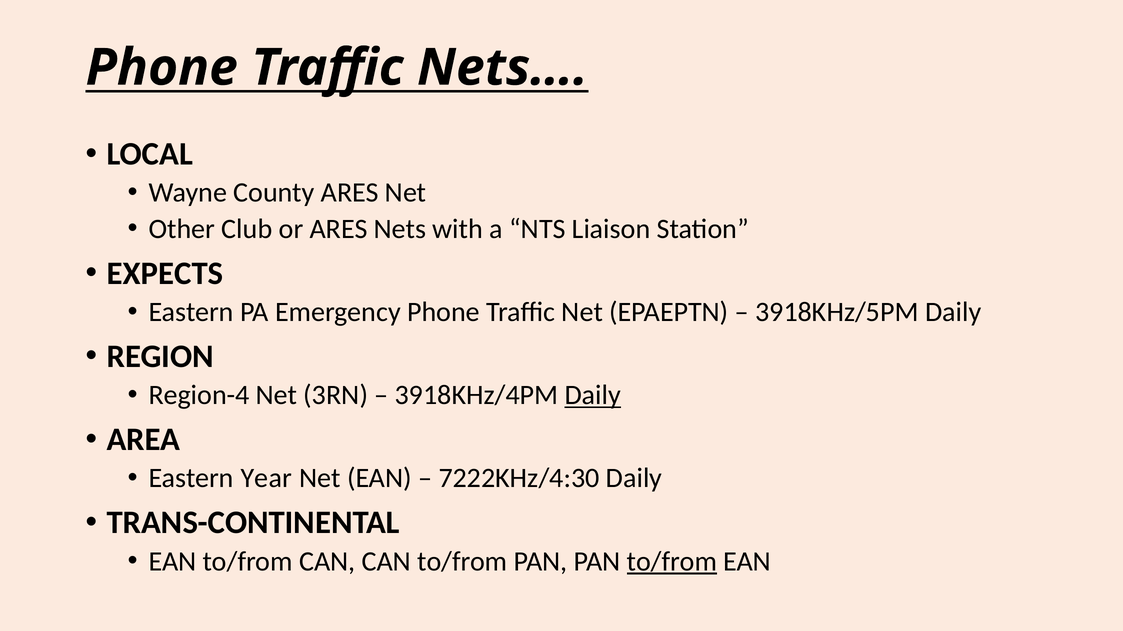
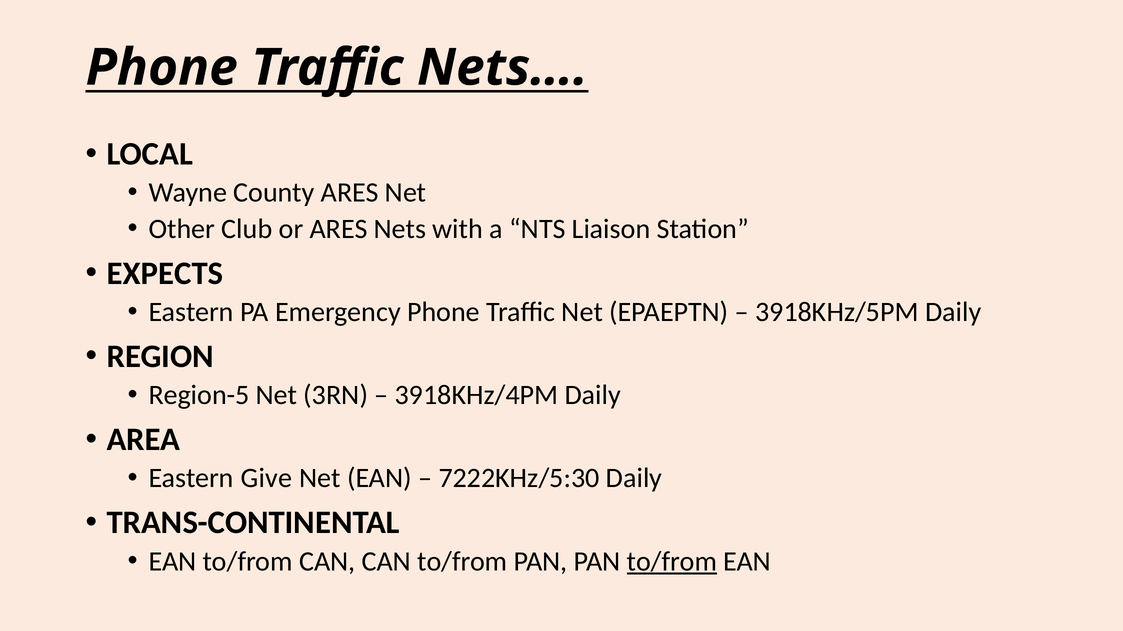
Region-4: Region-4 -> Region-5 (199, 396)
Daily underline: present -> none (593, 396)
Year: Year -> Give (266, 479)
7222KHz/4:30: 7222KHz/4:30 -> 7222KHz/5:30 (519, 479)
